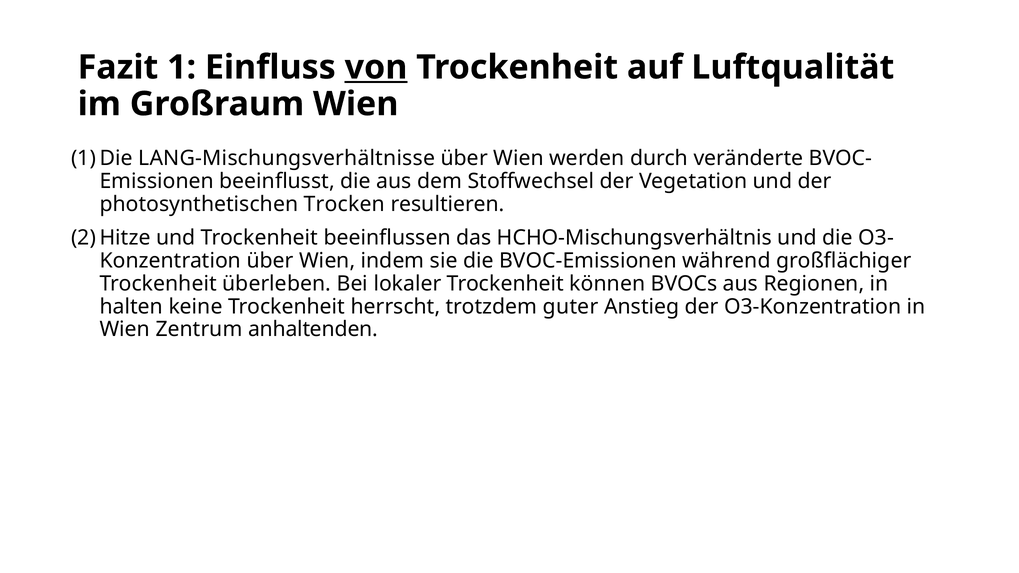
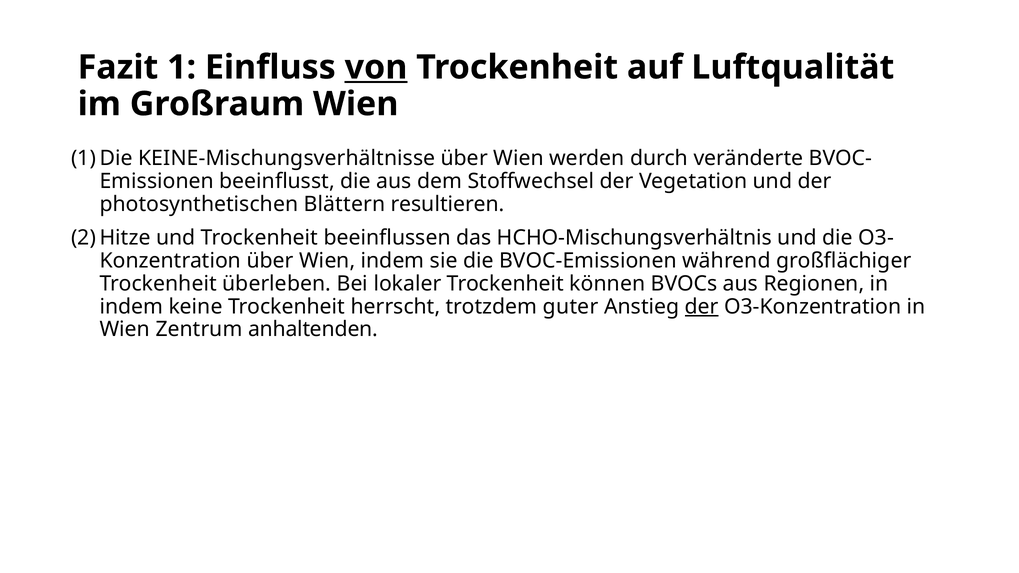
LANG-Mischungsverhältnisse: LANG-Mischungsverhältnisse -> KEINE-Mischungsverhältnisse (287, 158)
Trocken: Trocken -> Blättern (344, 204)
halten: halten -> indem (131, 307)
der underline: none -> present (702, 307)
